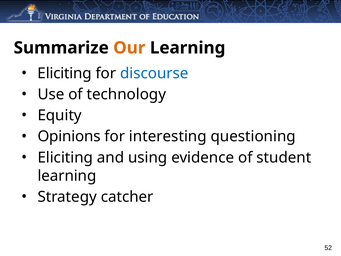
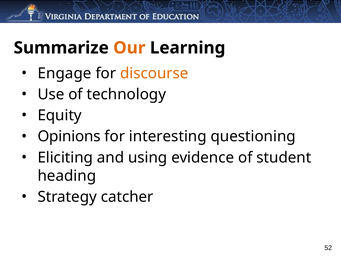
Eliciting: Eliciting -> Engage (65, 73)
discourse colour: blue -> orange (154, 73)
learning: learning -> heading (67, 176)
